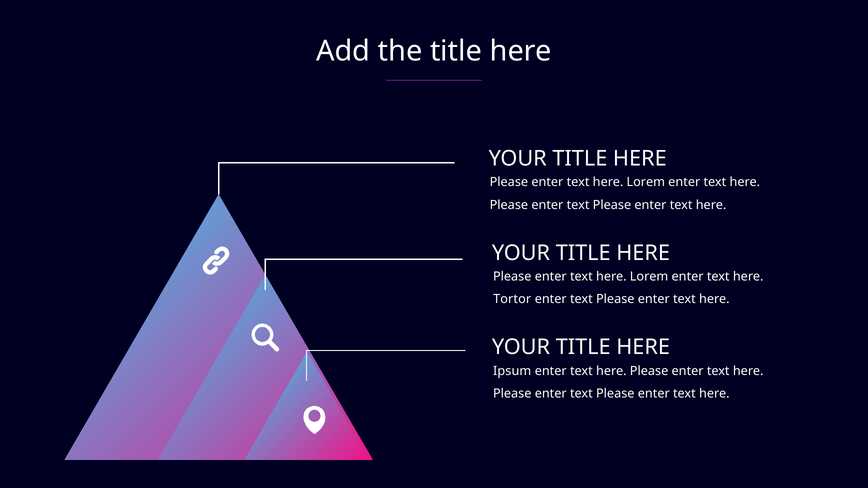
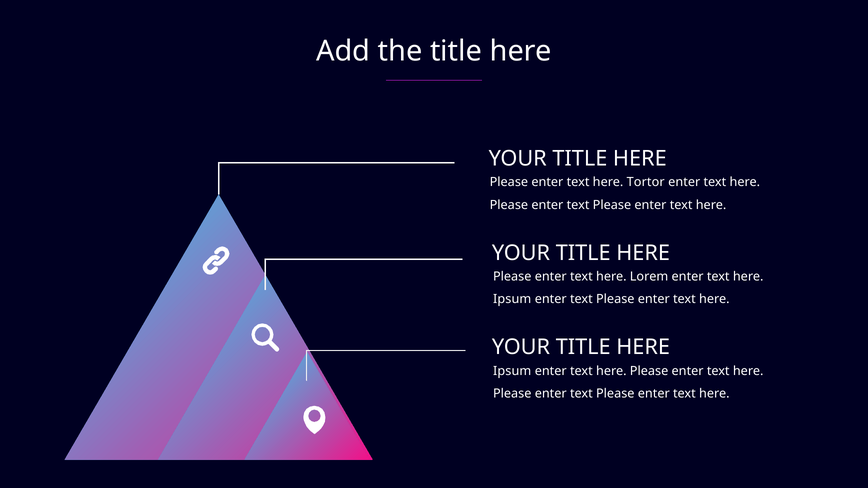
Lorem: Lorem -> Tortor (646, 182)
Tortor: Tortor -> Ipsum (512, 299)
